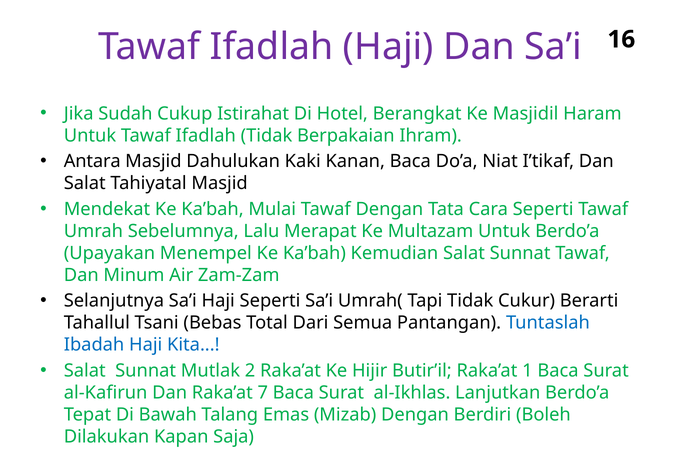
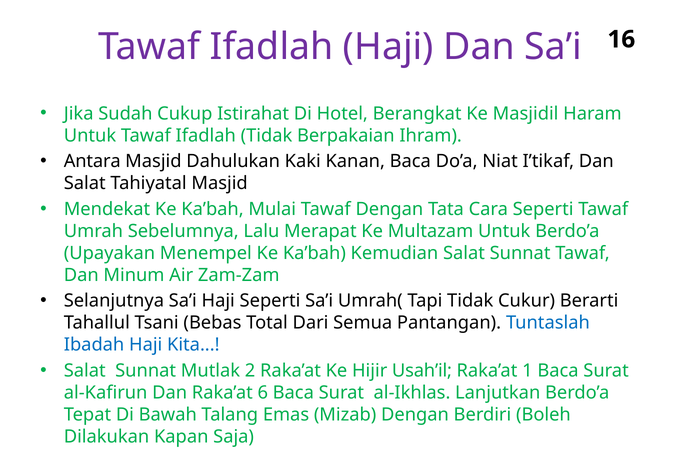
Butir’il: Butir’il -> Usah’il (422, 370)
7: 7 -> 6 (263, 392)
